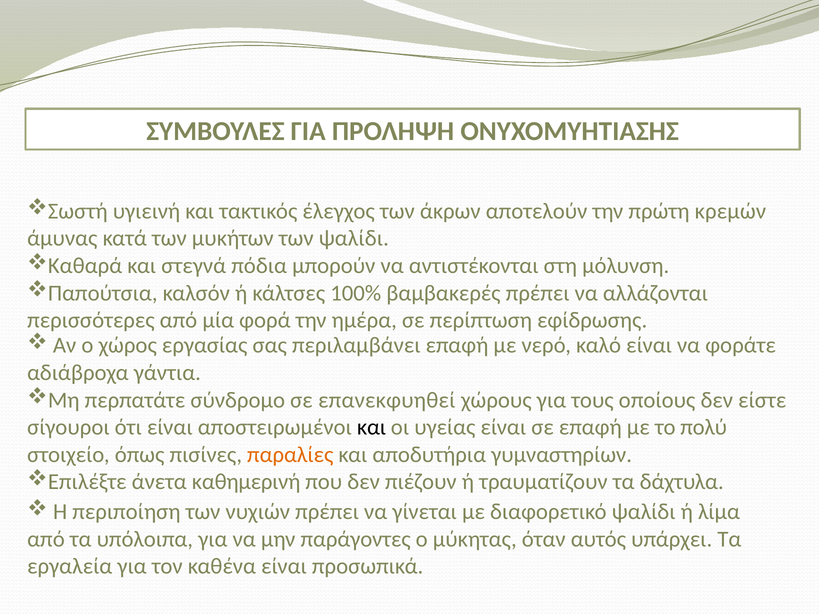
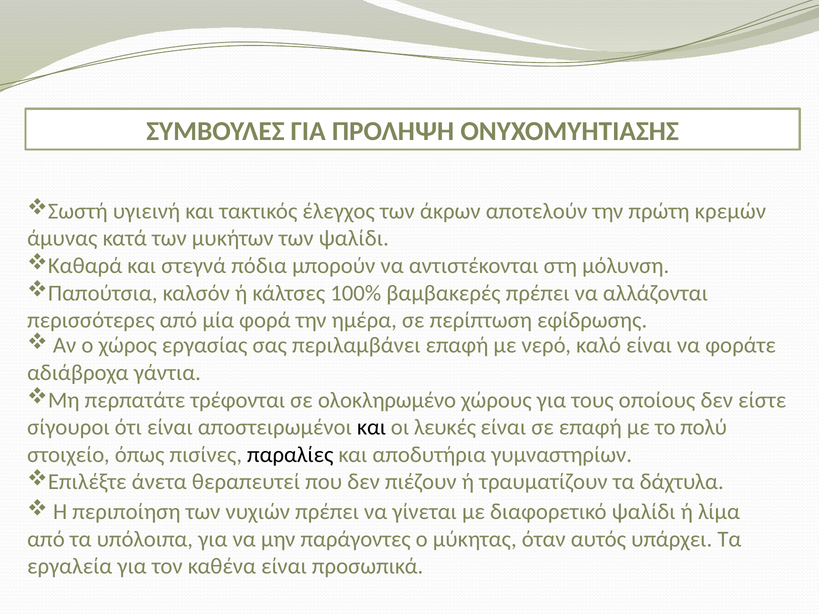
σύνδρομο: σύνδρομο -> τρέφονται (238, 400)
επανεκφυηθεί: επανεκφυηθεί -> ολοκληρωμένο (387, 400)
υγείας: υγείας -> λευκές (445, 427)
παραλίες colour: orange -> black (290, 455)
καθημερινή: καθημερινή -> θεραπευτεί (246, 482)
